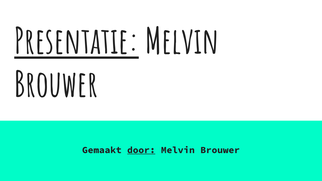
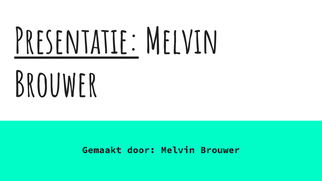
door underline: present -> none (141, 150)
